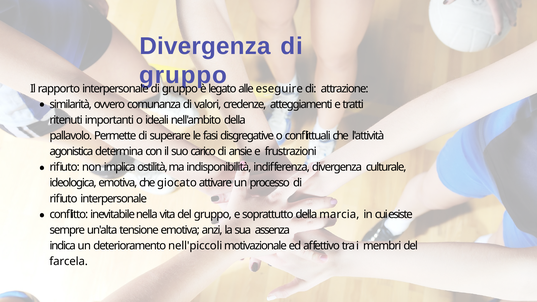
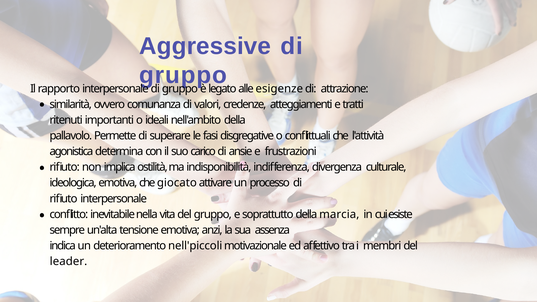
Divergenza: Divergenza -> Aggressive (205, 46)
eseguire: eseguire -> esigenze (279, 89)
farcela: farcela -> leader (69, 261)
